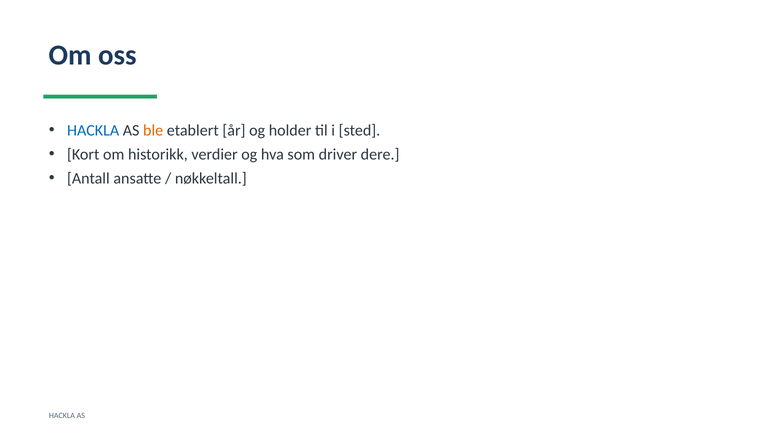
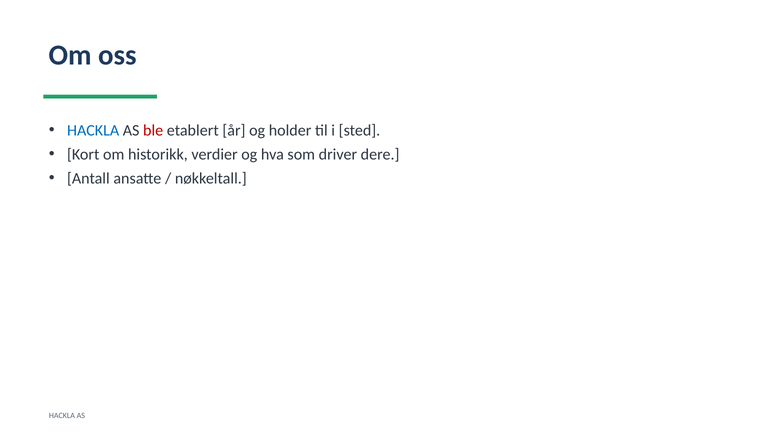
ble colour: orange -> red (153, 130)
